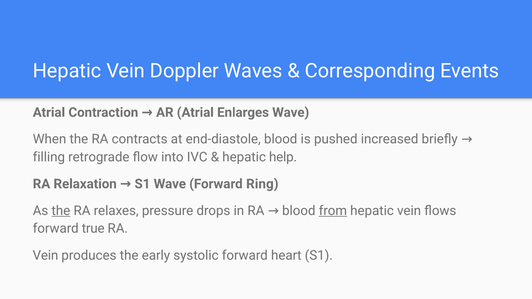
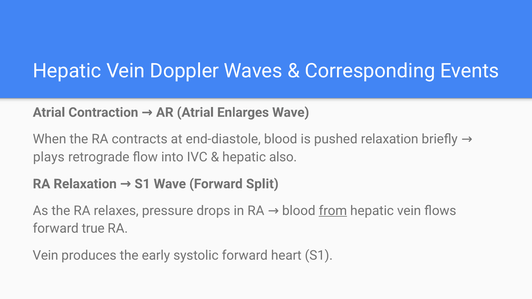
pushed increased: increased -> relaxation (390, 139)
filling: filling -> plays (49, 157)
help: help -> also (283, 157)
Ring: Ring -> Split (262, 184)
the underline: present -> none (61, 211)
